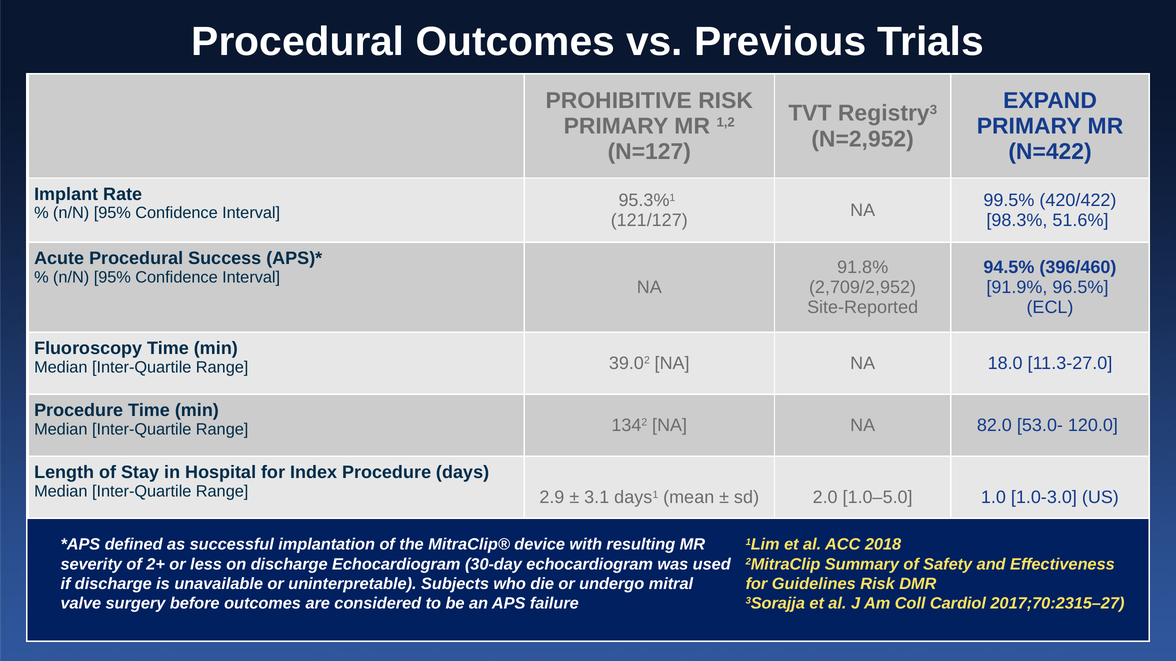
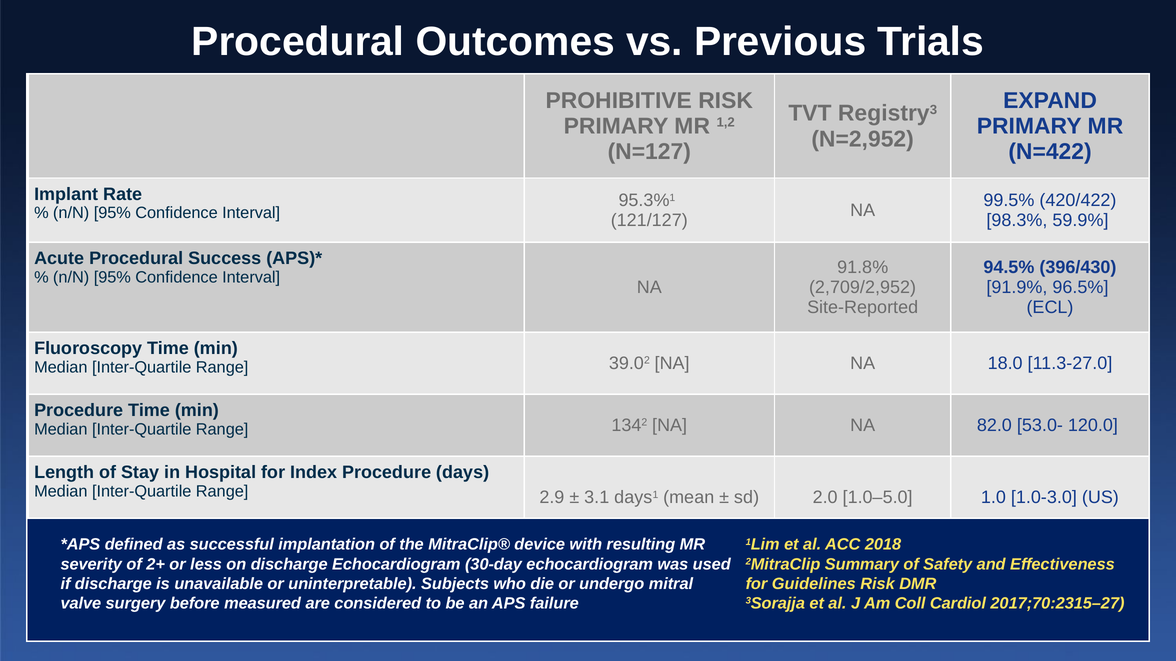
51.6%: 51.6% -> 59.9% (1080, 221)
396/460: 396/460 -> 396/430 (1078, 268)
before outcomes: outcomes -> measured (263, 604)
